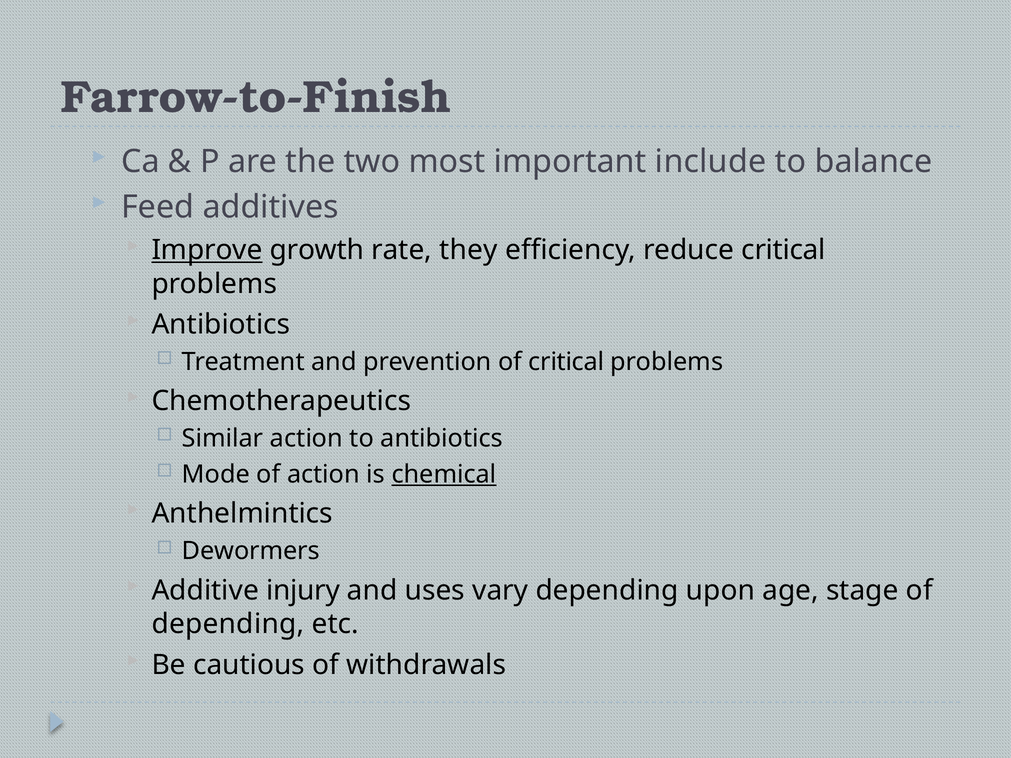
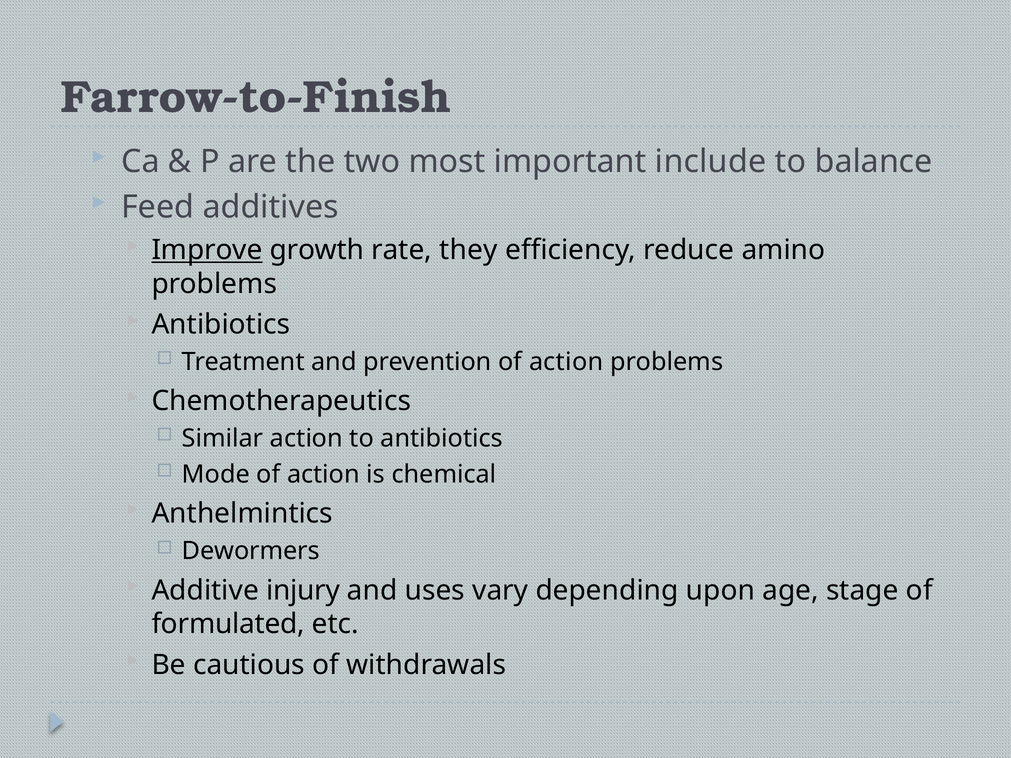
reduce critical: critical -> amino (783, 250)
prevention of critical: critical -> action (566, 362)
chemical underline: present -> none (444, 475)
depending: depending -> formulated (228, 624)
